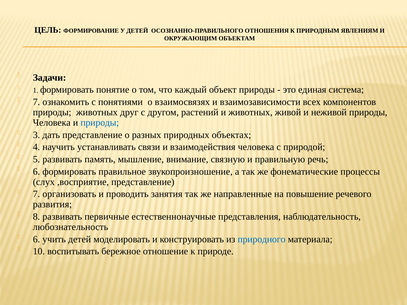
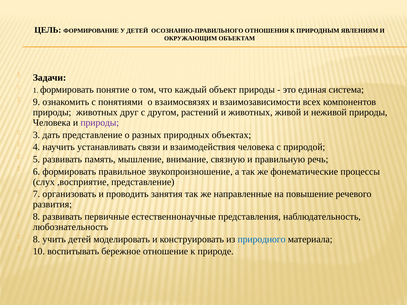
7: 7 -> 9 (36, 102)
природы colour: blue -> purple (100, 123)
6: 6 -> 8 (36, 239)
